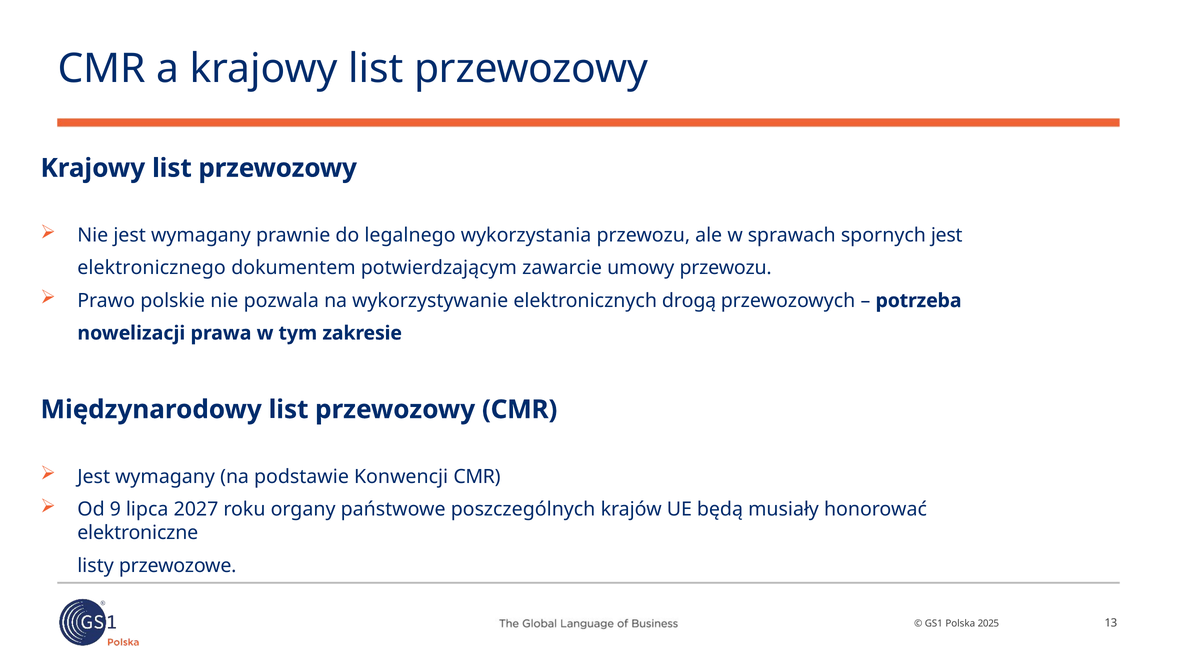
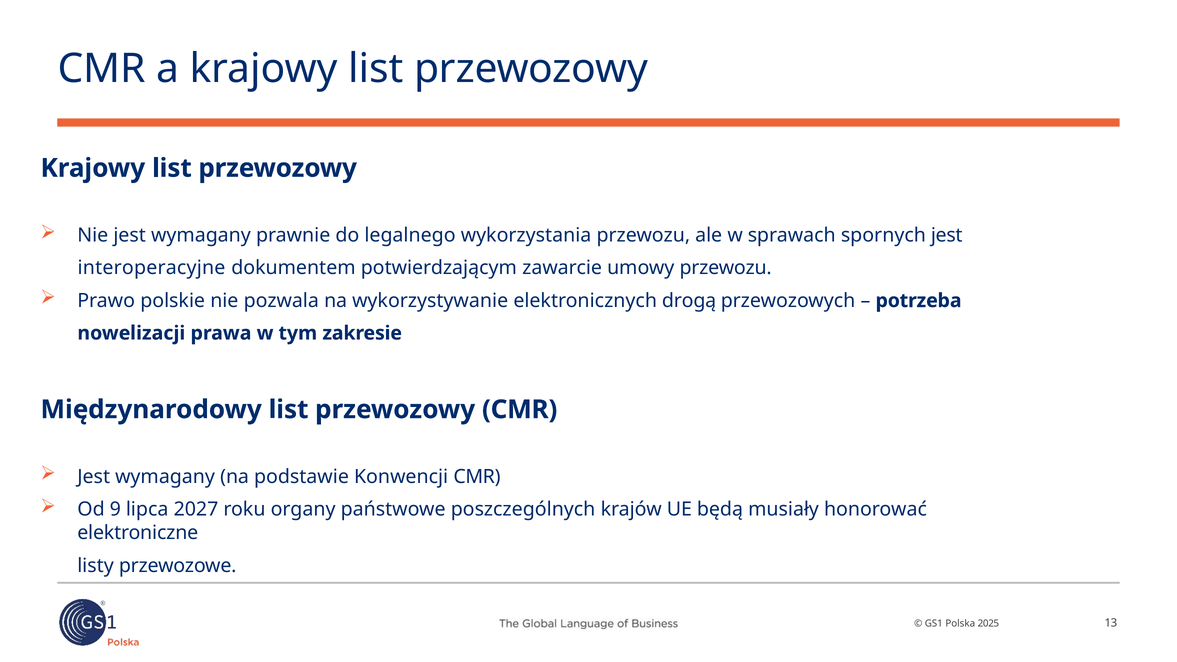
elektronicznego: elektronicznego -> interoperacyjne (151, 268)
